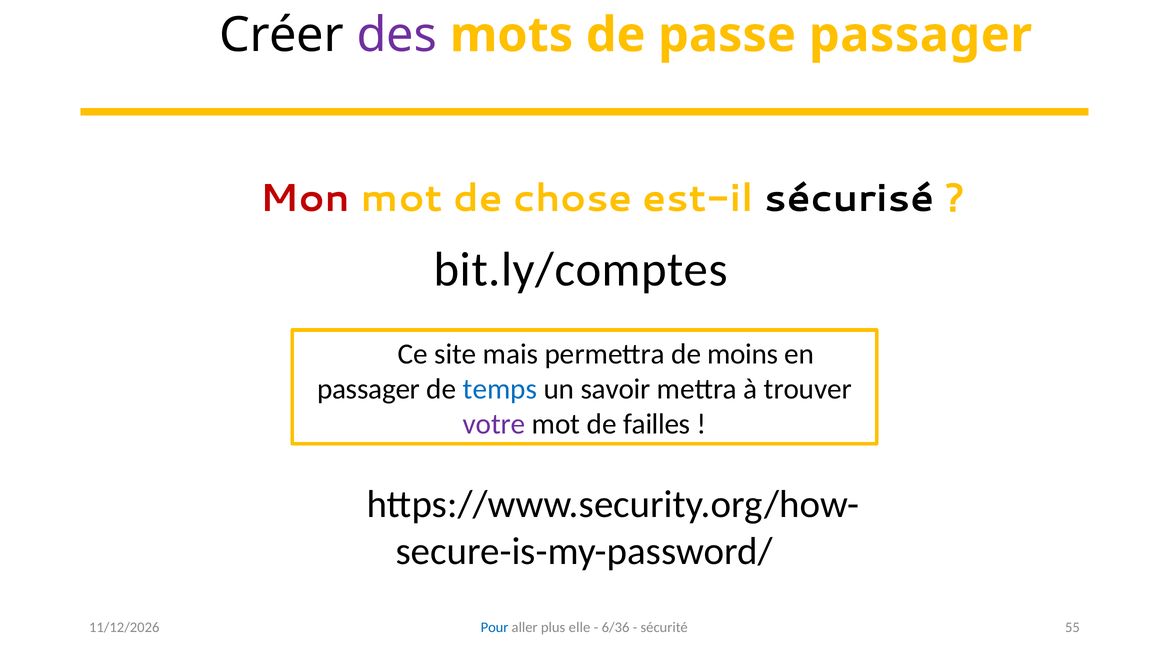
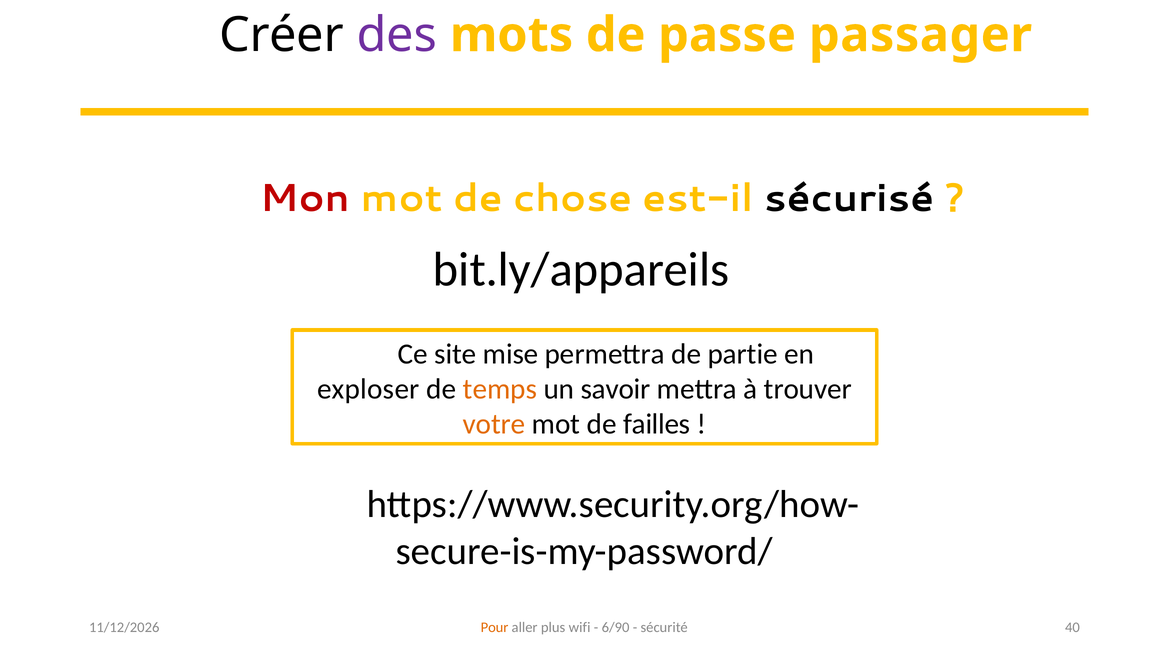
bit.ly/comptes: bit.ly/comptes -> bit.ly/appareils (581, 270)
mais: mais -> mise (511, 354)
moins: moins -> partie (743, 354)
passager: passager -> exploser (368, 389)
temps colour: blue -> orange (500, 389)
votre colour: purple -> orange (494, 424)
Pour colour: blue -> orange (495, 628)
elle: elle -> wifi (580, 628)
6/36: 6/36 -> 6/90 (616, 628)
55: 55 -> 40 (1072, 628)
